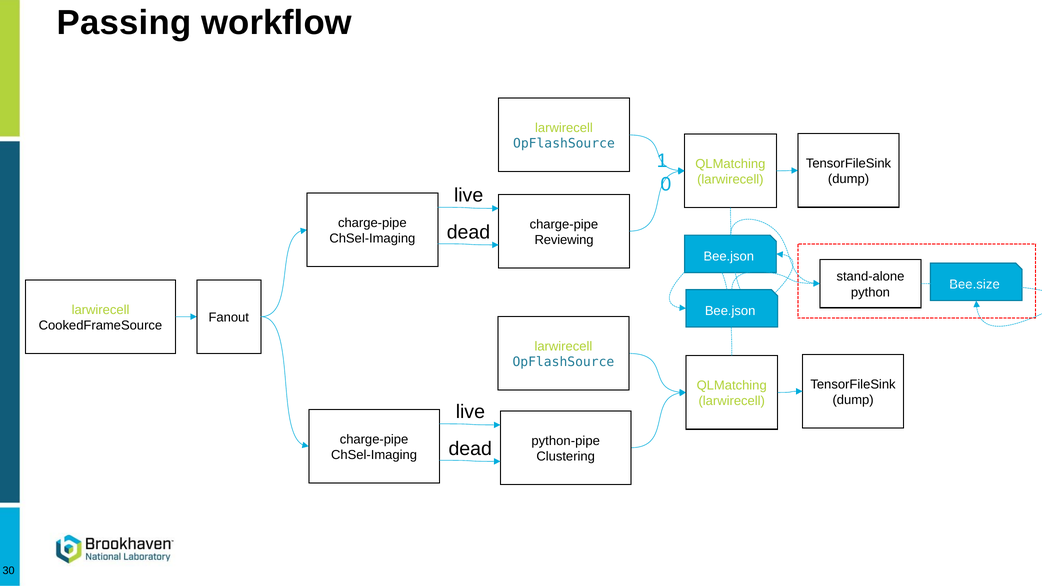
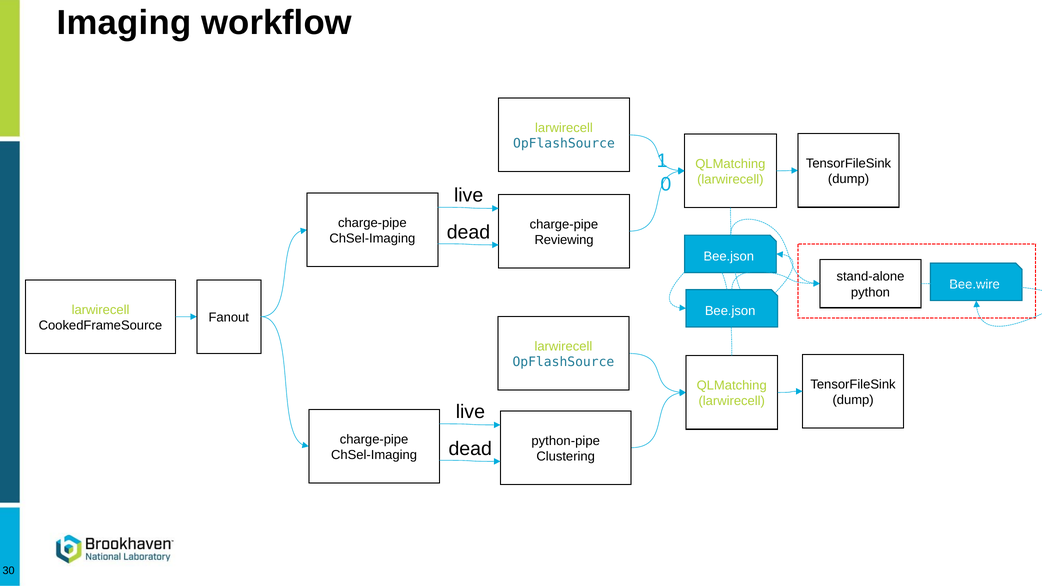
Passing: Passing -> Imaging (124, 23)
Bee.size: Bee.size -> Bee.wire (975, 284)
